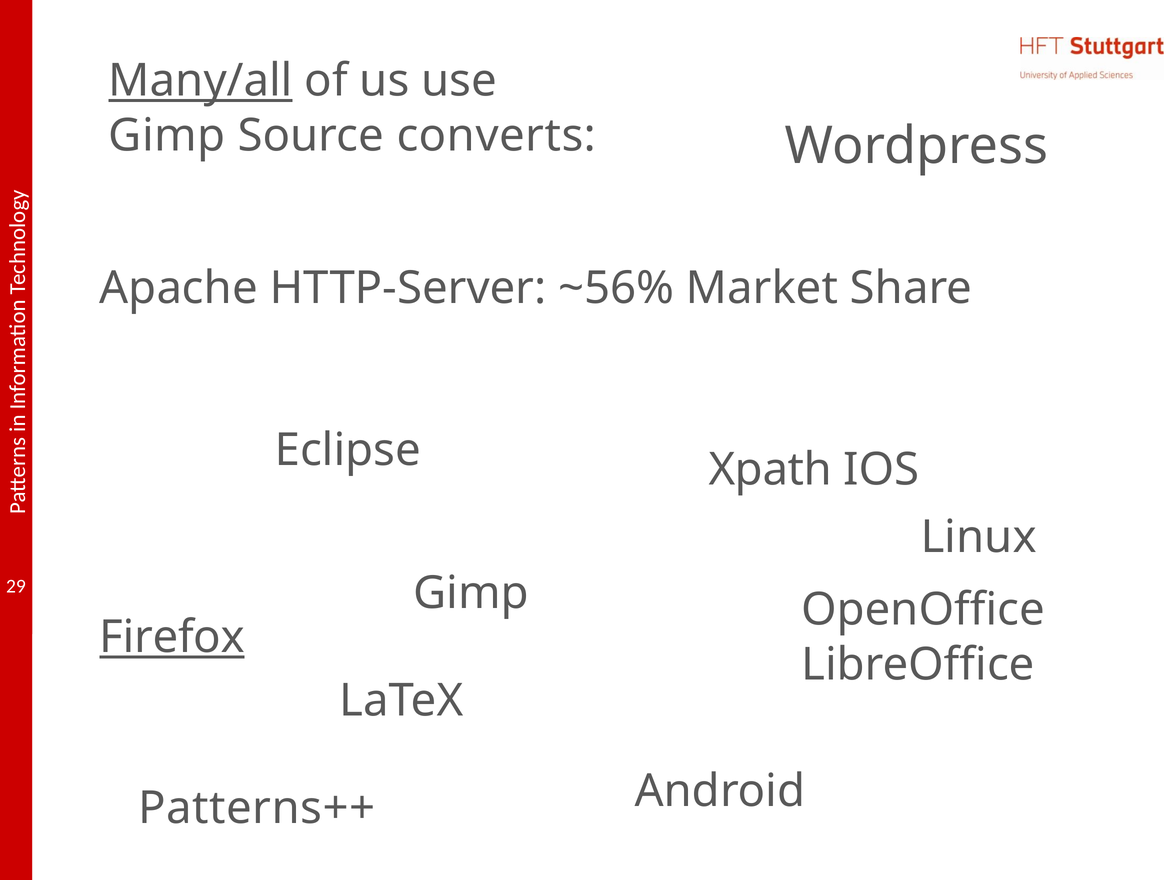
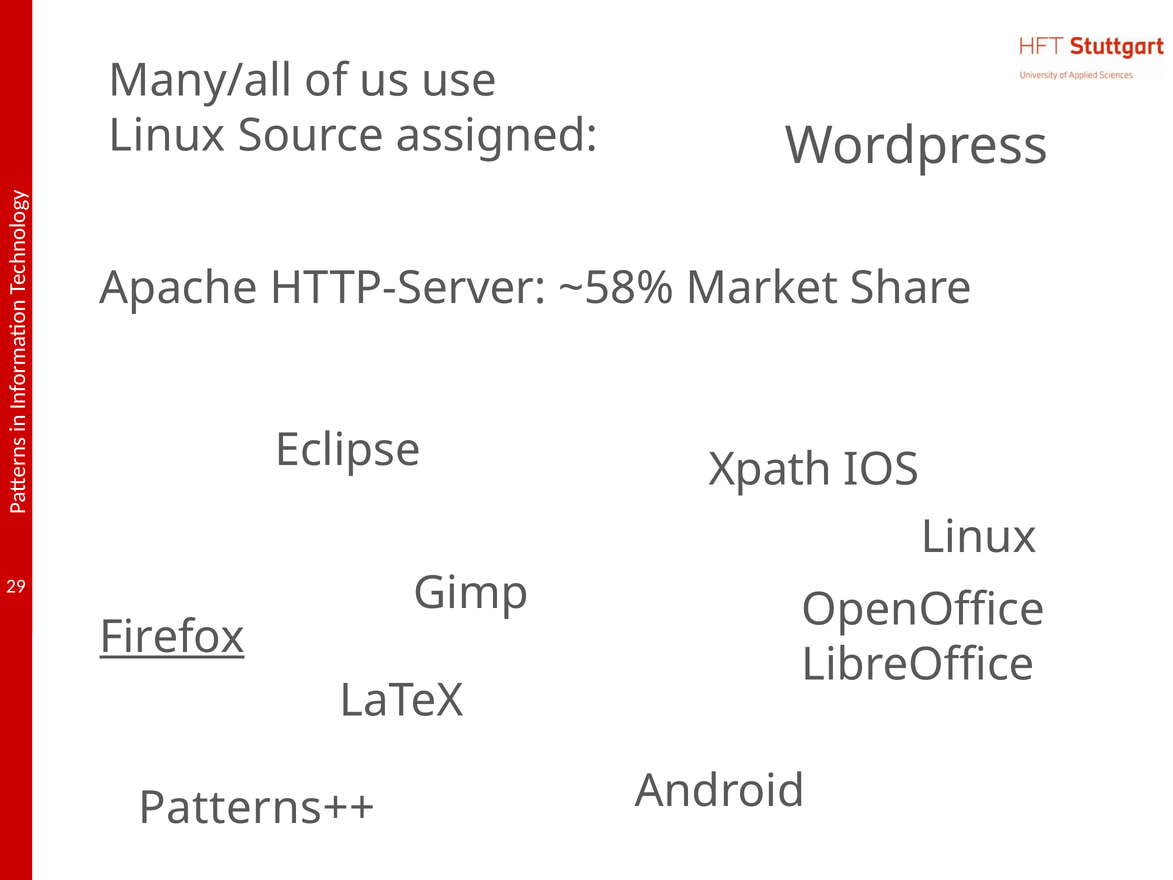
Many/all underline: present -> none (201, 81)
Gimp: Gimp -> Linux (167, 136)
converts: converts -> assigned (497, 136)
~56%: ~56% -> ~58% (616, 288)
